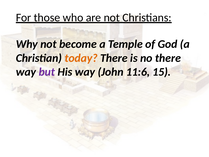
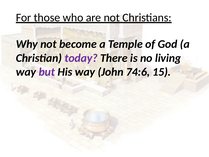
today colour: orange -> purple (81, 58)
no there: there -> living (168, 58)
11:6: 11:6 -> 74:6 (138, 72)
